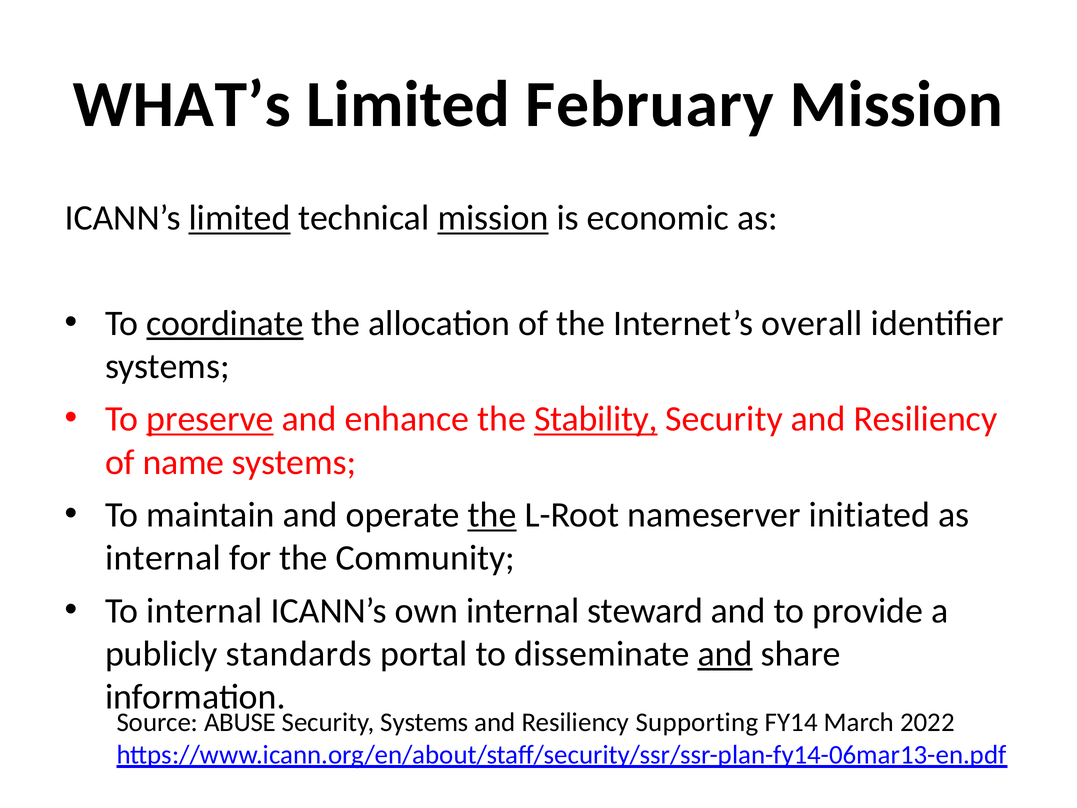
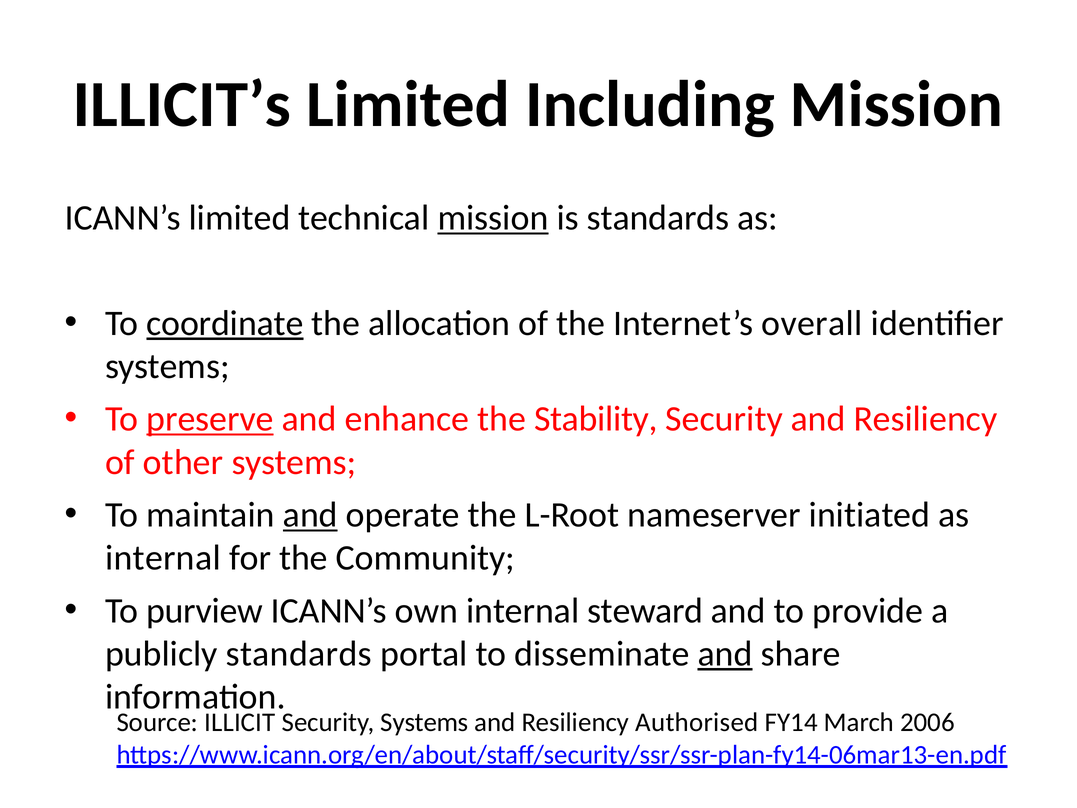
WHAT’s: WHAT’s -> ILLICIT’s (182, 104)
February: February -> Including (650, 104)
limited underline: present -> none (240, 218)
is economic: economic -> standards (658, 218)
Stability underline: present -> none (596, 419)
name: name -> other (183, 462)
and underline: none -> present (310, 515)
the underline: present -> none (492, 515)
To internal: internal -> purview (205, 610)
ABUSE: ABUSE -> ILLICIT (240, 722)
Supporting: Supporting -> Authorised (697, 722)
2022: 2022 -> 2006 (927, 722)
